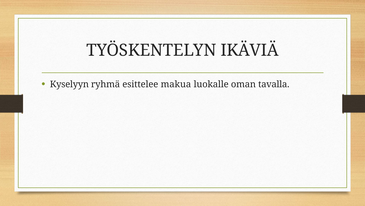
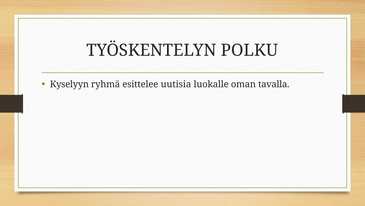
IKÄVIÄ: IKÄVIÄ -> POLKU (249, 50)
makua: makua -> uutisia (176, 84)
